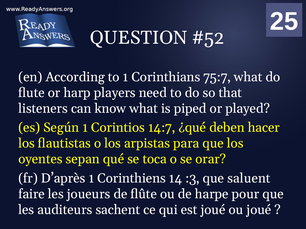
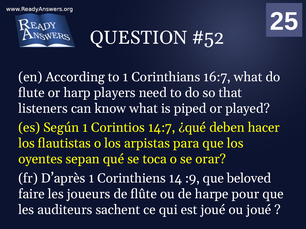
75:7: 75:7 -> 16:7 (217, 77)
:3: :3 -> :9 (192, 179)
saluent: saluent -> beloved (249, 179)
